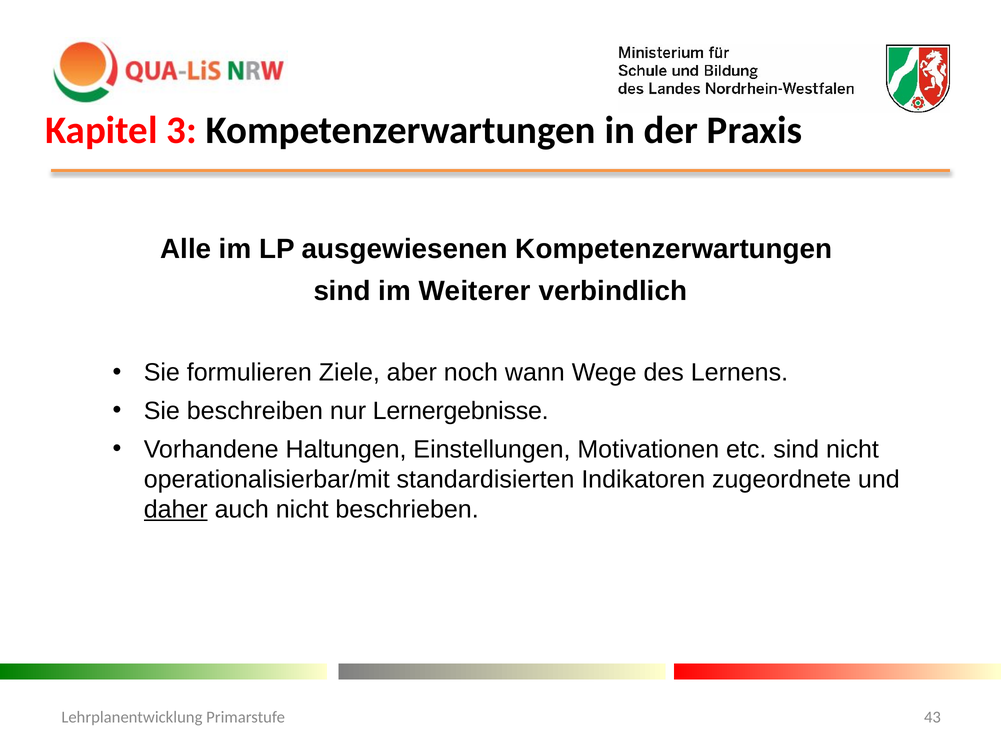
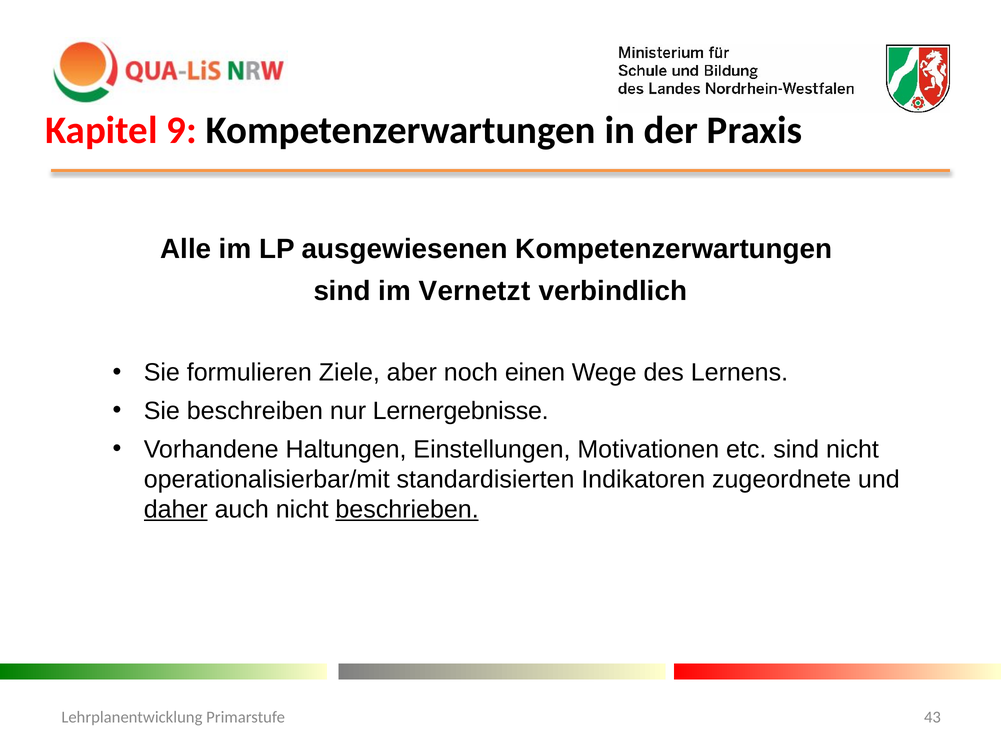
3: 3 -> 9 (182, 130)
Weiterer: Weiterer -> Vernetzt (475, 291)
wann: wann -> einen (535, 373)
beschrieben underline: none -> present (407, 509)
